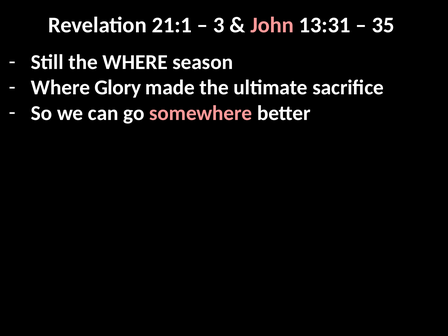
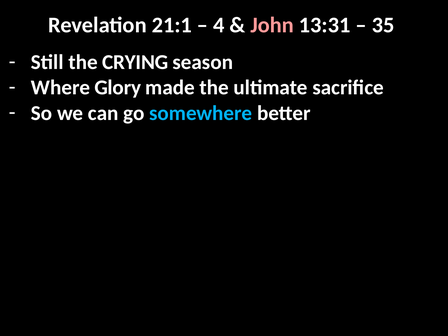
3: 3 -> 4 (219, 25)
the WHERE: WHERE -> CRYING (135, 62)
somewhere colour: pink -> light blue (201, 113)
